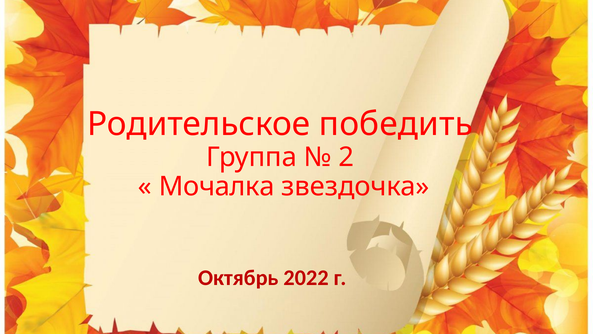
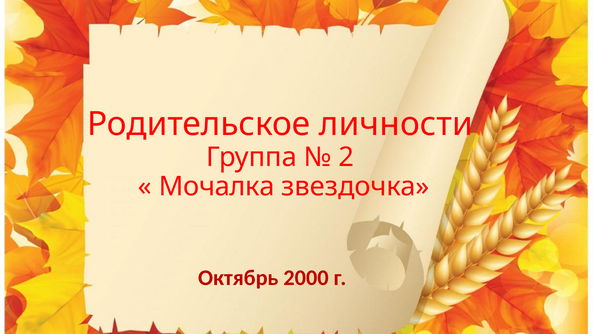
победить: победить -> личности (396, 124)
2022: 2022 -> 2000 (306, 277)
